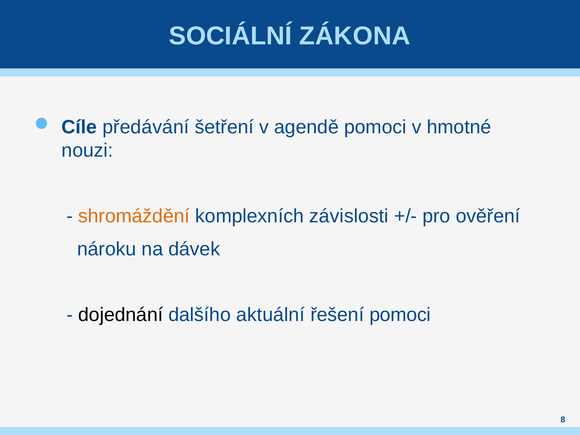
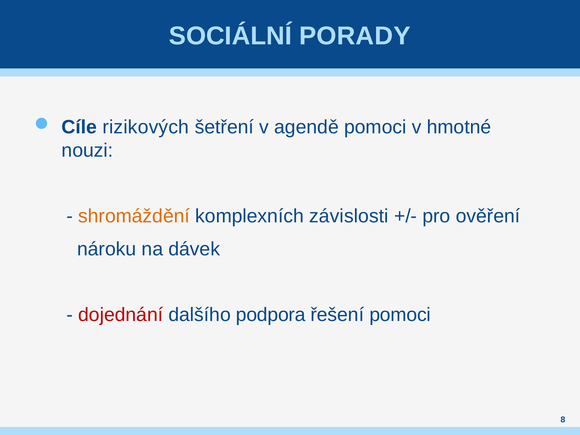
ZÁKONA: ZÁKONA -> PORADY (355, 36)
předávání: předávání -> rizikových (146, 127)
dojednání colour: black -> red (121, 315)
aktuální: aktuální -> podpora (271, 315)
